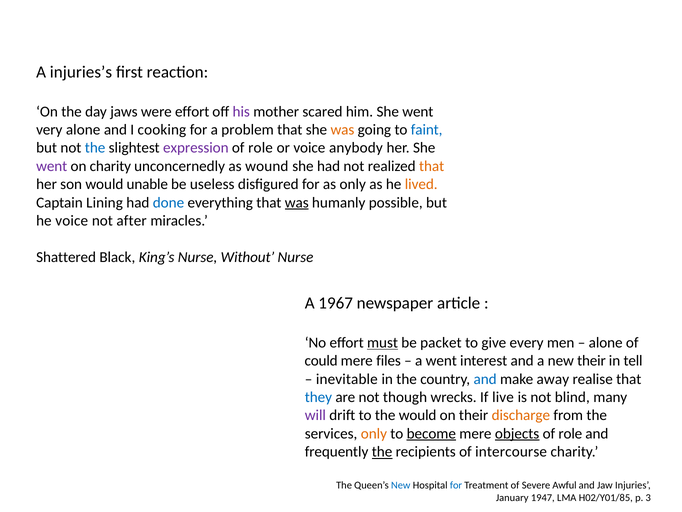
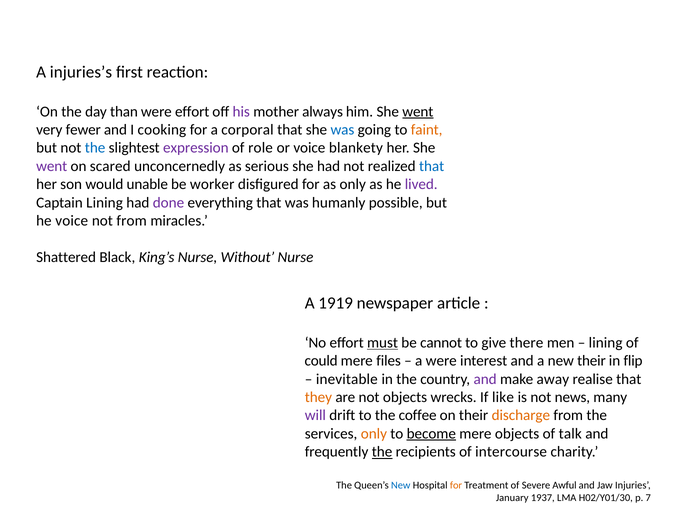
jaws: jaws -> than (124, 111)
scared: scared -> always (323, 111)
went underline: none -> present (418, 111)
very alone: alone -> fewer (83, 130)
problem: problem -> corporal (248, 130)
was colour: orange -> blue (342, 130)
faint colour: blue -> orange (427, 130)
anybody: anybody -> blankety (356, 148)
on charity: charity -> scared (110, 166)
wound: wound -> serious (267, 166)
that colour: orange -> blue (432, 166)
useless: useless -> worker (212, 184)
lived colour: orange -> purple (421, 184)
done colour: blue -> purple (168, 202)
was underline: present -> none (297, 202)
not after: after -> from (132, 221)
1967: 1967 -> 1919 (336, 303)
packet: packet -> cannot (441, 342)
every: every -> there (526, 342)
alone: alone -> lining (606, 342)
a went: went -> were (441, 361)
tell: tell -> flip (633, 361)
and colour: blue -> purple (485, 379)
they colour: blue -> orange (318, 397)
not though: though -> objects (405, 397)
live: live -> like (503, 397)
blind: blind -> news (572, 397)
the would: would -> coffee (418, 415)
objects underline: present -> none (517, 433)
role: role -> talk (570, 433)
for colour: blue -> orange (456, 485)
1947: 1947 -> 1937 (543, 497)
H02/Y01/85: H02/Y01/85 -> H02/Y01/30 (606, 497)
3: 3 -> 7 (648, 497)
